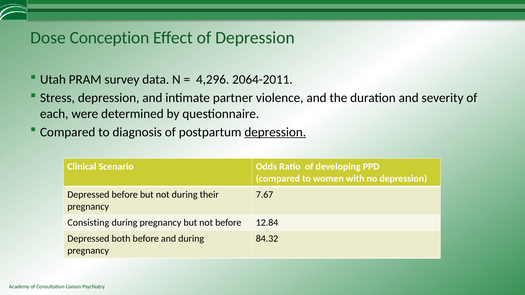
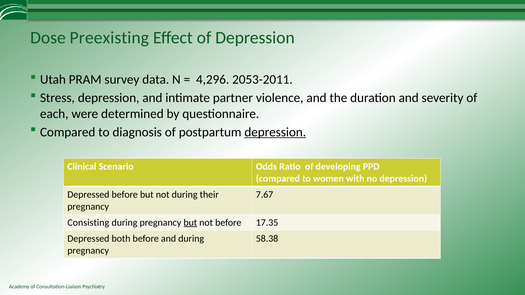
Conception: Conception -> Preexisting (109, 38)
2064-2011: 2064-2011 -> 2053-2011 (262, 80)
but underline: none -> present (190, 223)
12.84: 12.84 -> 17.35 (267, 223)
84.32: 84.32 -> 58.38 (267, 239)
